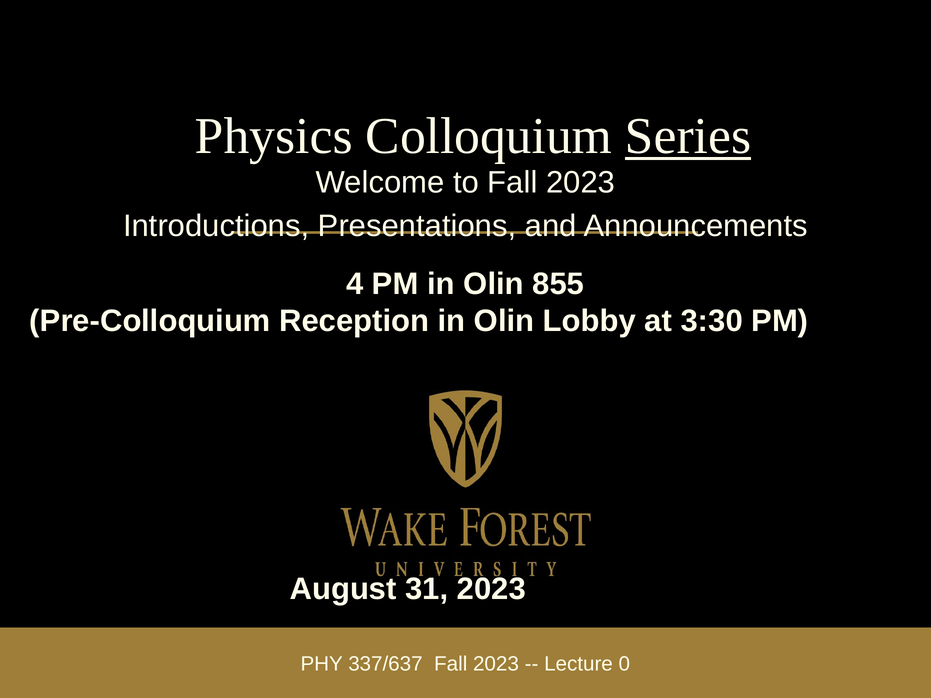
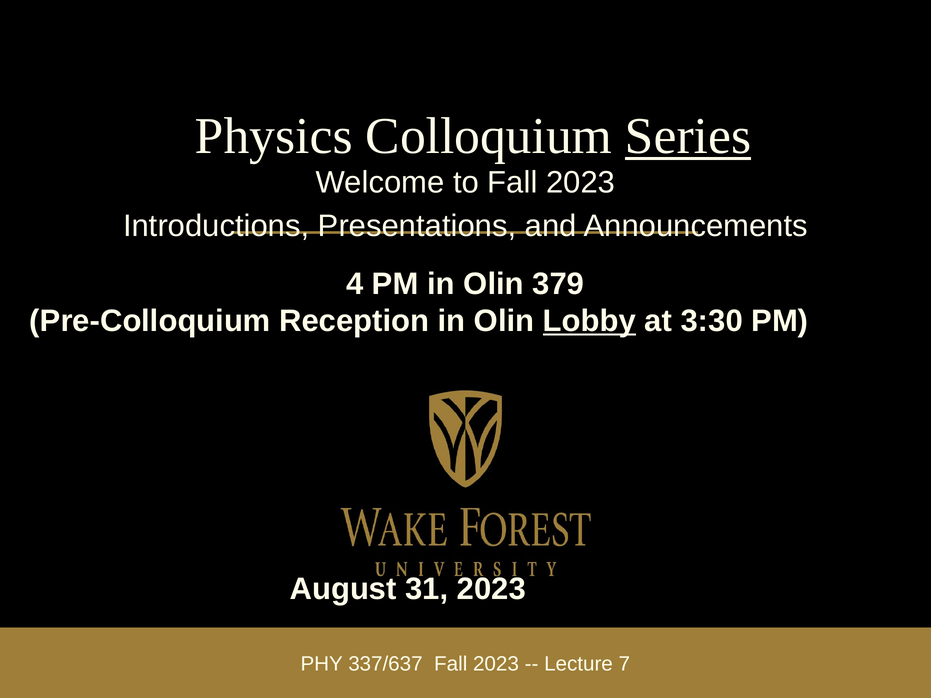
855: 855 -> 379 (558, 284)
Lobby underline: none -> present (589, 321)
0: 0 -> 7 (624, 664)
